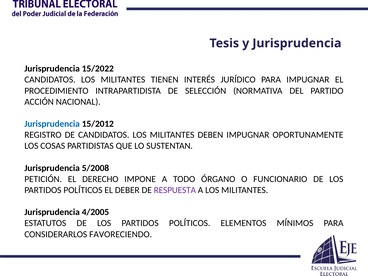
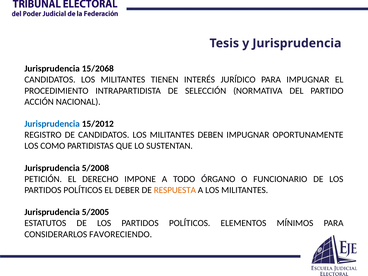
15/2022: 15/2022 -> 15/2068 (98, 69)
COSAS: COSAS -> COMO (53, 146)
RESPUESTA colour: purple -> orange (175, 190)
4/2005: 4/2005 -> 5/2005 (95, 212)
